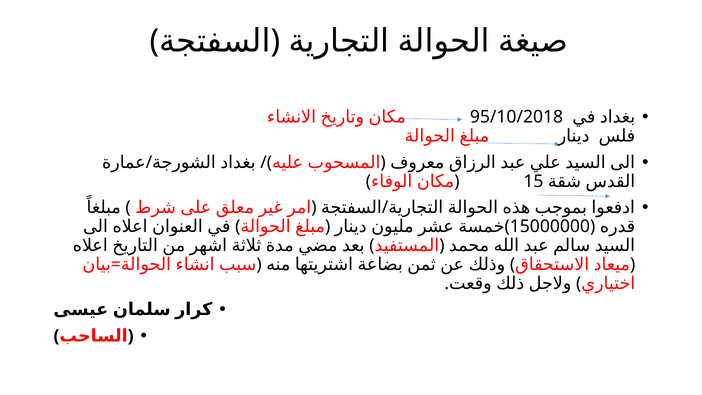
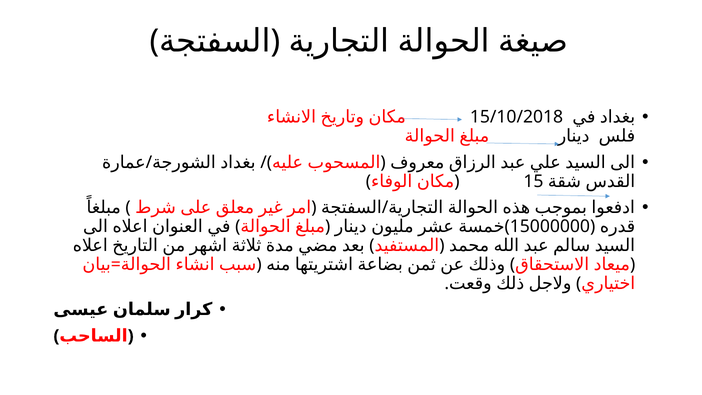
95/10/2018: 95/10/2018 -> 15/10/2018 (517, 117)
